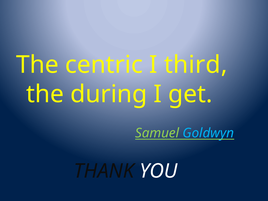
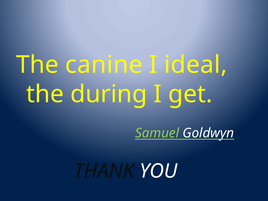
centric: centric -> canine (104, 65)
third: third -> ideal (196, 65)
Goldwyn colour: light blue -> white (208, 133)
